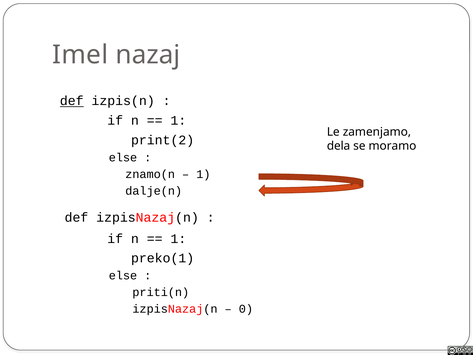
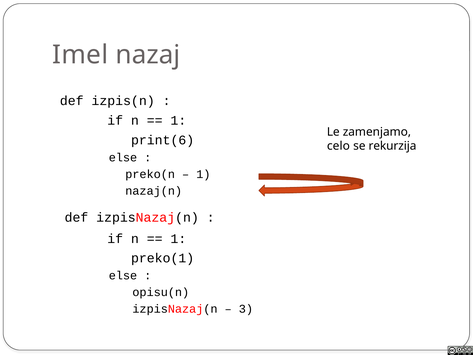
def underline: present -> none (72, 101)
print(2: print(2 -> print(6 (163, 140)
dela: dela -> celo (338, 146)
moramo: moramo -> rekurzija (392, 146)
znamo(n: znamo(n -> preko(n (150, 174)
dalje(n: dalje(n -> nazaj(n (154, 191)
priti(n: priti(n -> opisu(n (161, 292)
0: 0 -> 3 (246, 309)
